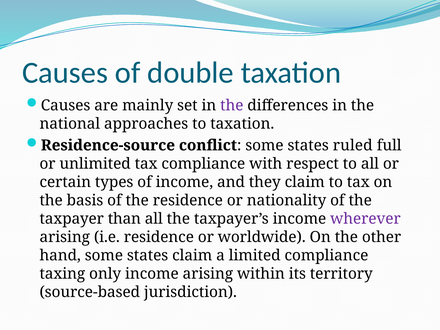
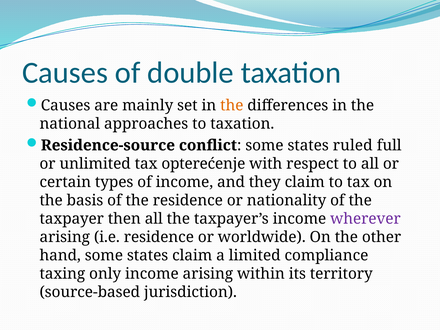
the colour: purple -> orange (232, 106)
tax compliance: compliance -> opterećenje (203, 164)
than: than -> then (124, 219)
